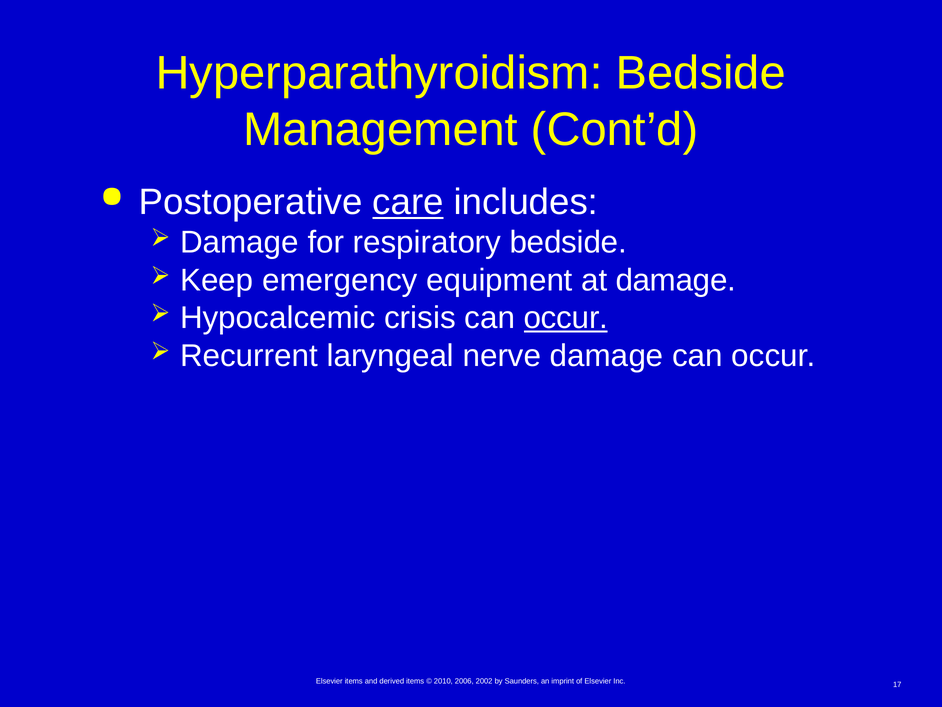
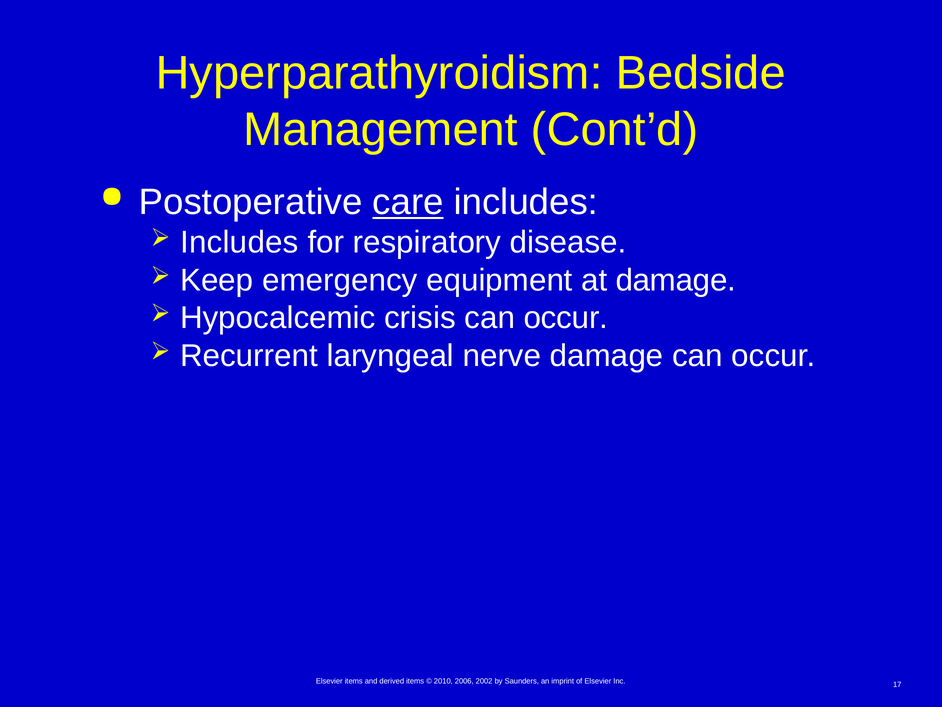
Damage: Damage -> Includes (239, 242)
respiratory bedside: bedside -> disease (568, 242)
occur underline: present -> none (566, 318)
